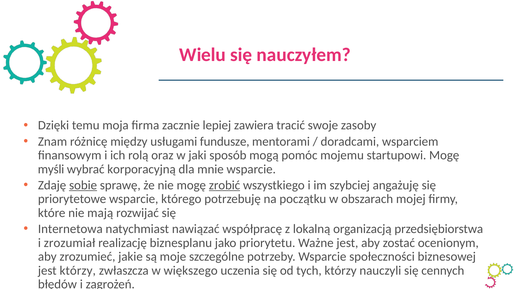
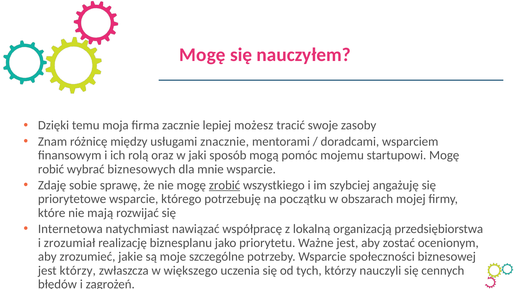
Wielu: Wielu -> Mogę (202, 55)
zawiera: zawiera -> możesz (254, 125)
fundusze: fundusze -> znacznie (225, 141)
myśli: myśli -> robić (51, 169)
korporacyjną: korporacyjną -> biznesowych (141, 169)
sobie underline: present -> none (83, 185)
